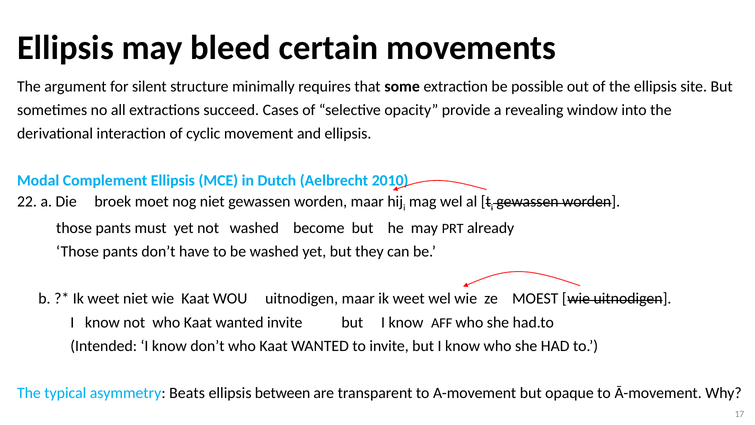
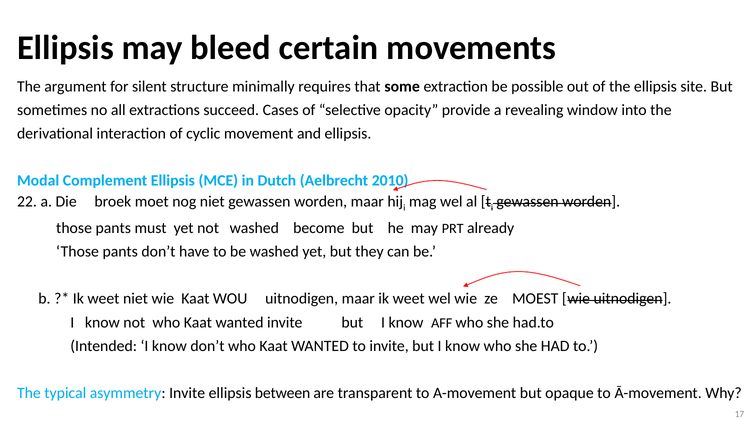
asymmetry Beats: Beats -> Invite (187, 393)
